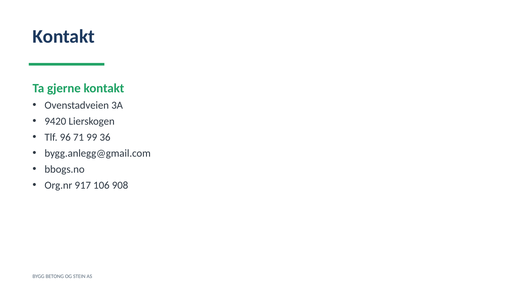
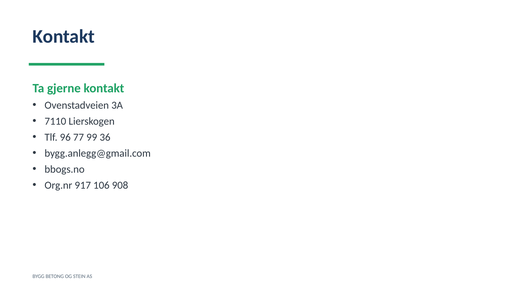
9420: 9420 -> 7110 (55, 121)
71: 71 -> 77 (79, 137)
